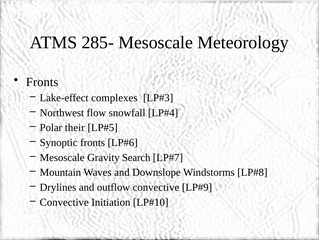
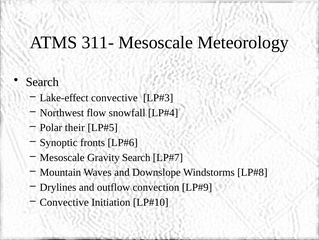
285-: 285- -> 311- (98, 42)
Fronts: Fronts -> Search (42, 82)
Lake-effect complexes: complexes -> convective (114, 98)
outflow convective: convective -> convection (156, 187)
